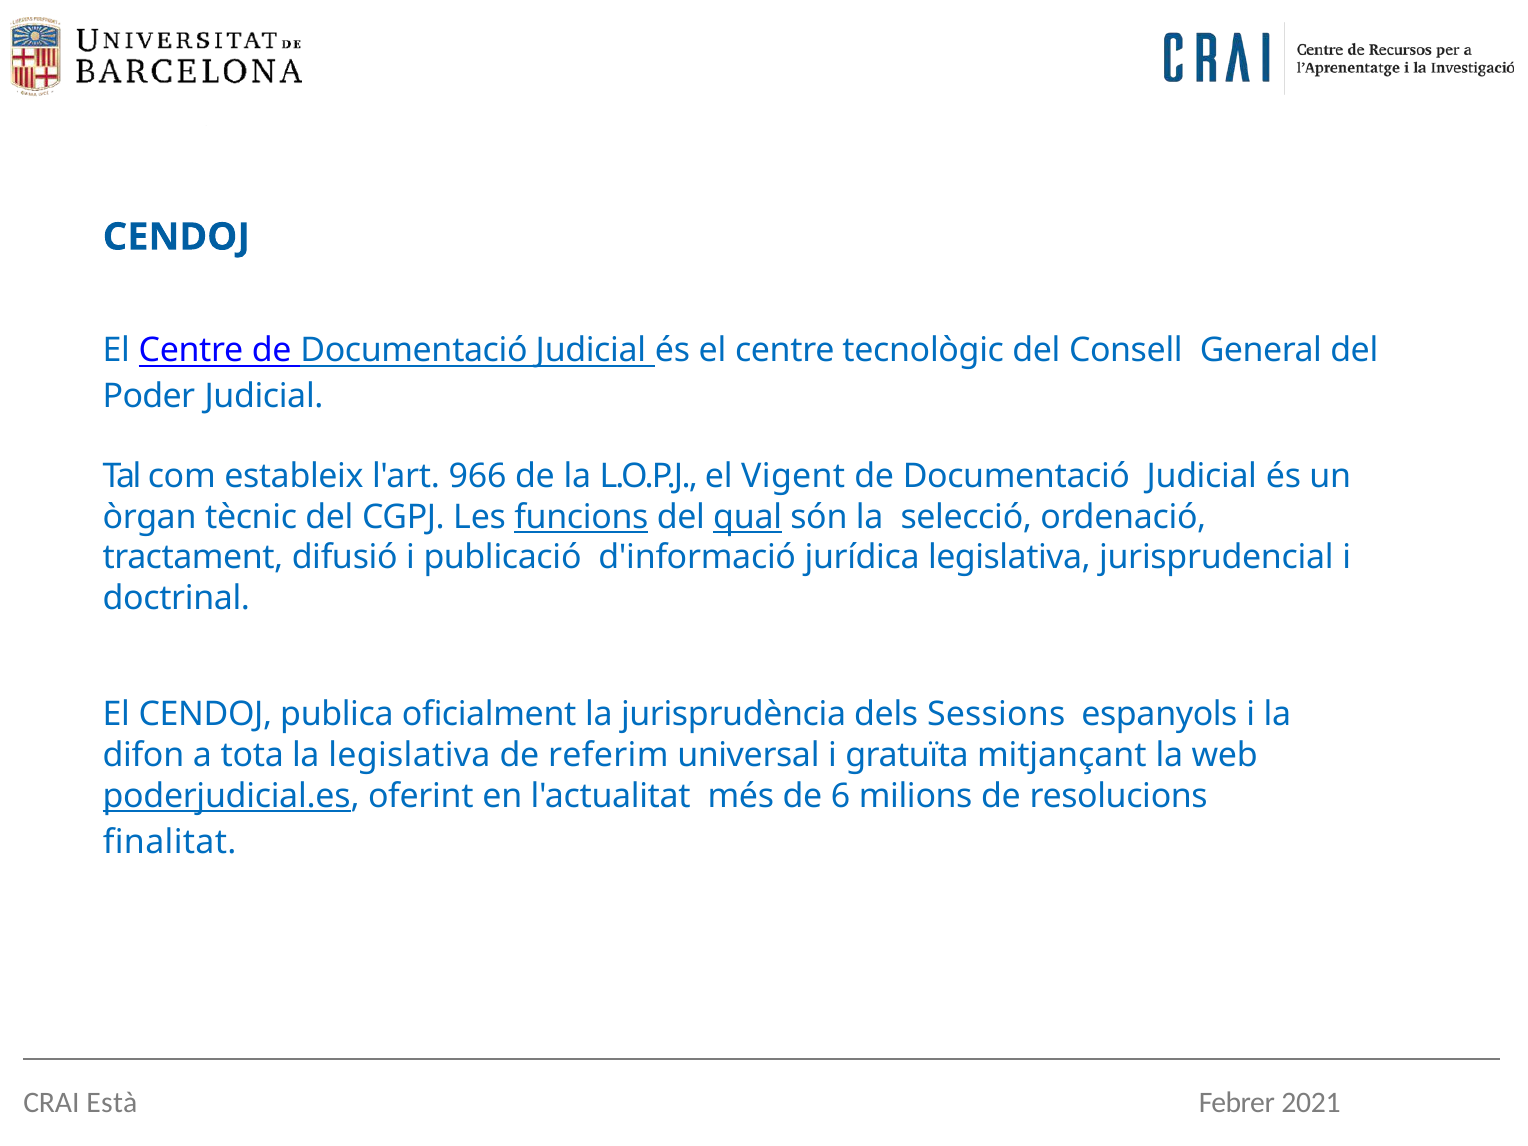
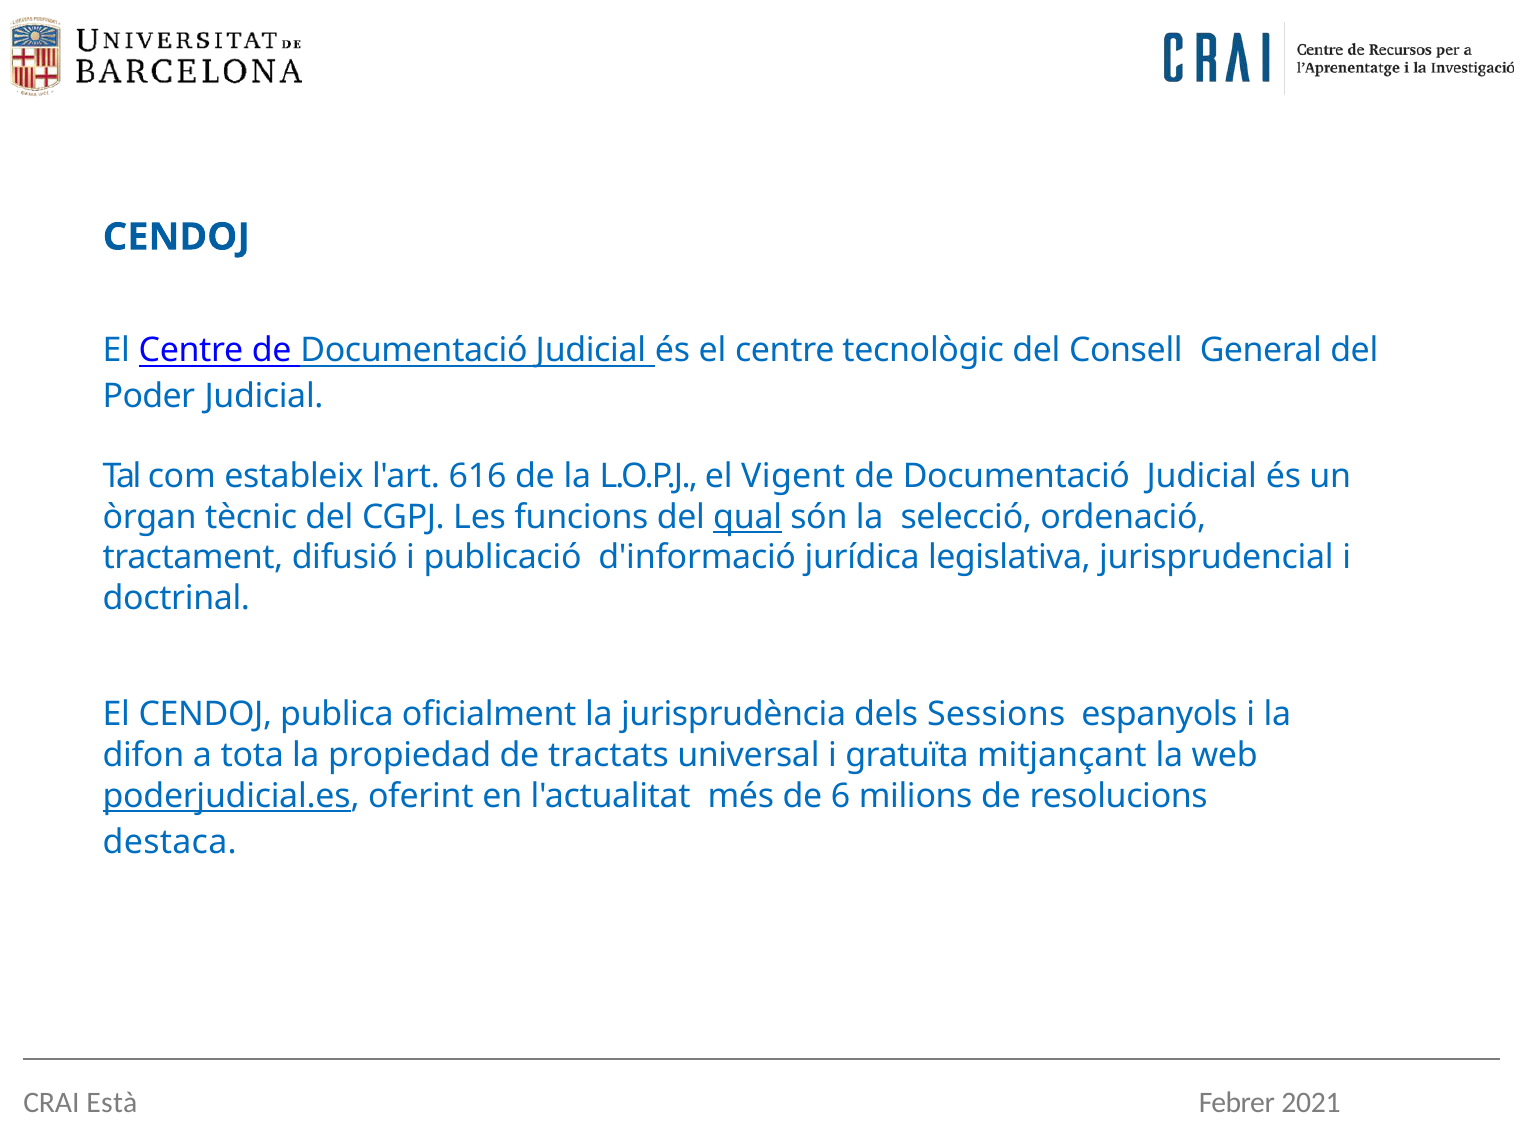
966: 966 -> 616 (478, 476)
funcions underline: present -> none (581, 517)
la legislativa: legislativa -> propiedad (410, 755)
referim: referim -> tractats (608, 755)
finalitat: finalitat -> destaca (170, 842)
